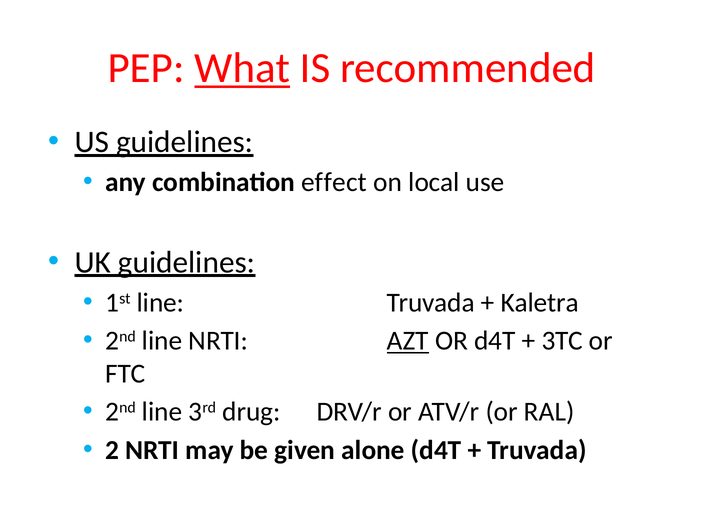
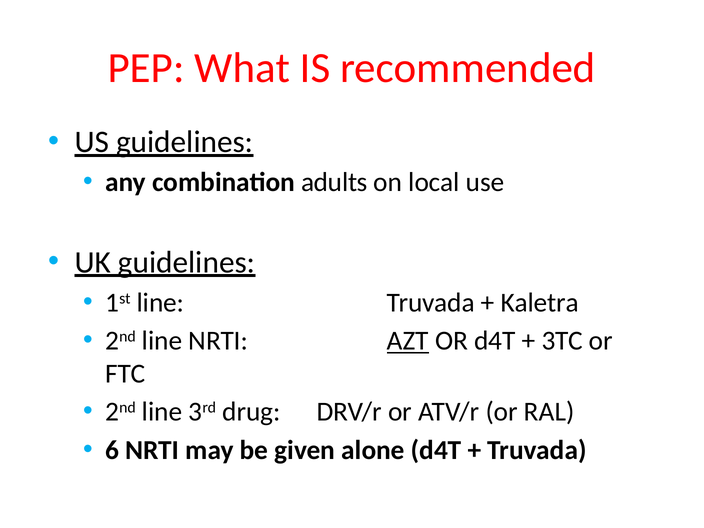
What underline: present -> none (242, 68)
effect: effect -> adults (334, 182)
2: 2 -> 6 (112, 450)
